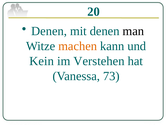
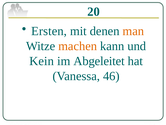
Denen: Denen -> Ersten (49, 31)
man colour: black -> orange (133, 31)
Verstehen: Verstehen -> Abgeleitet (99, 61)
73: 73 -> 46 (111, 76)
